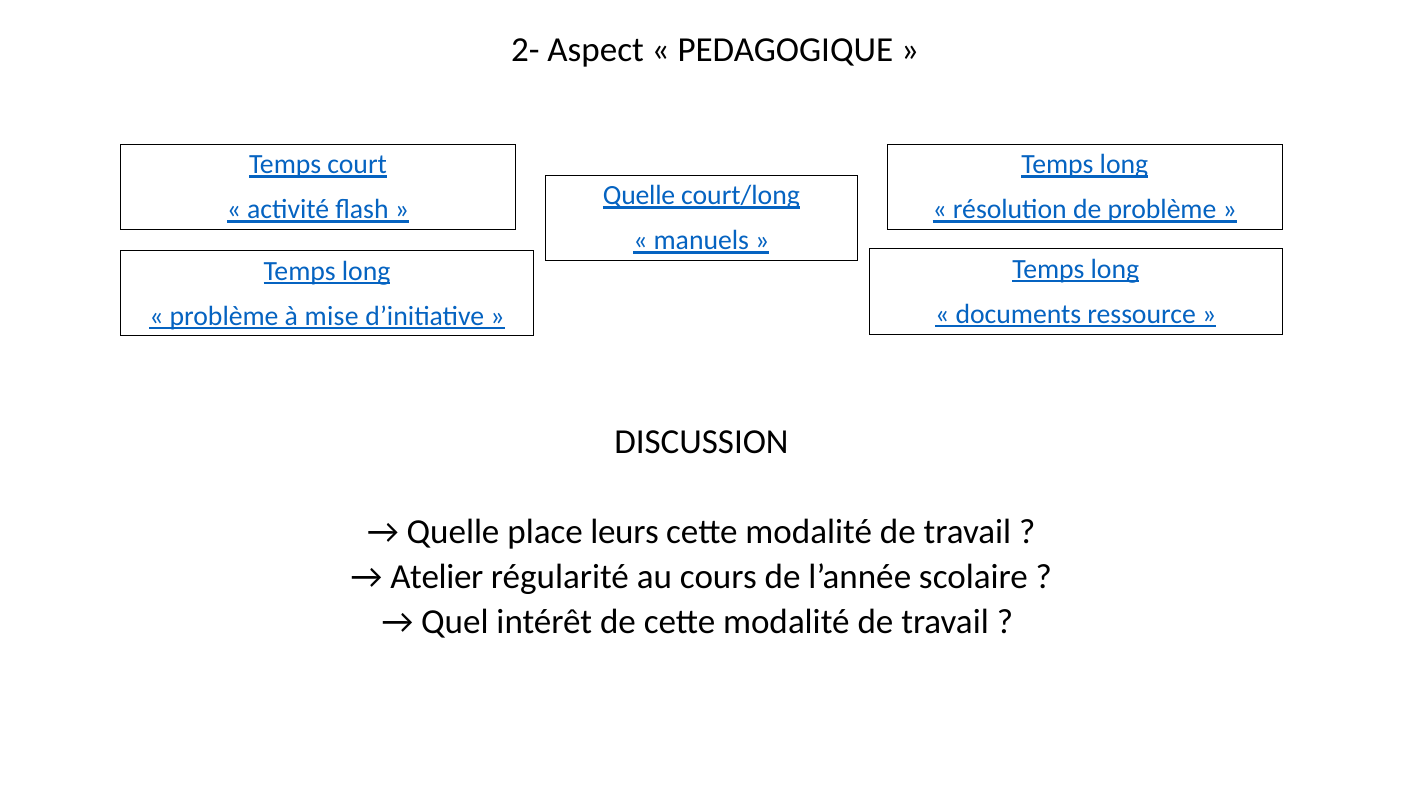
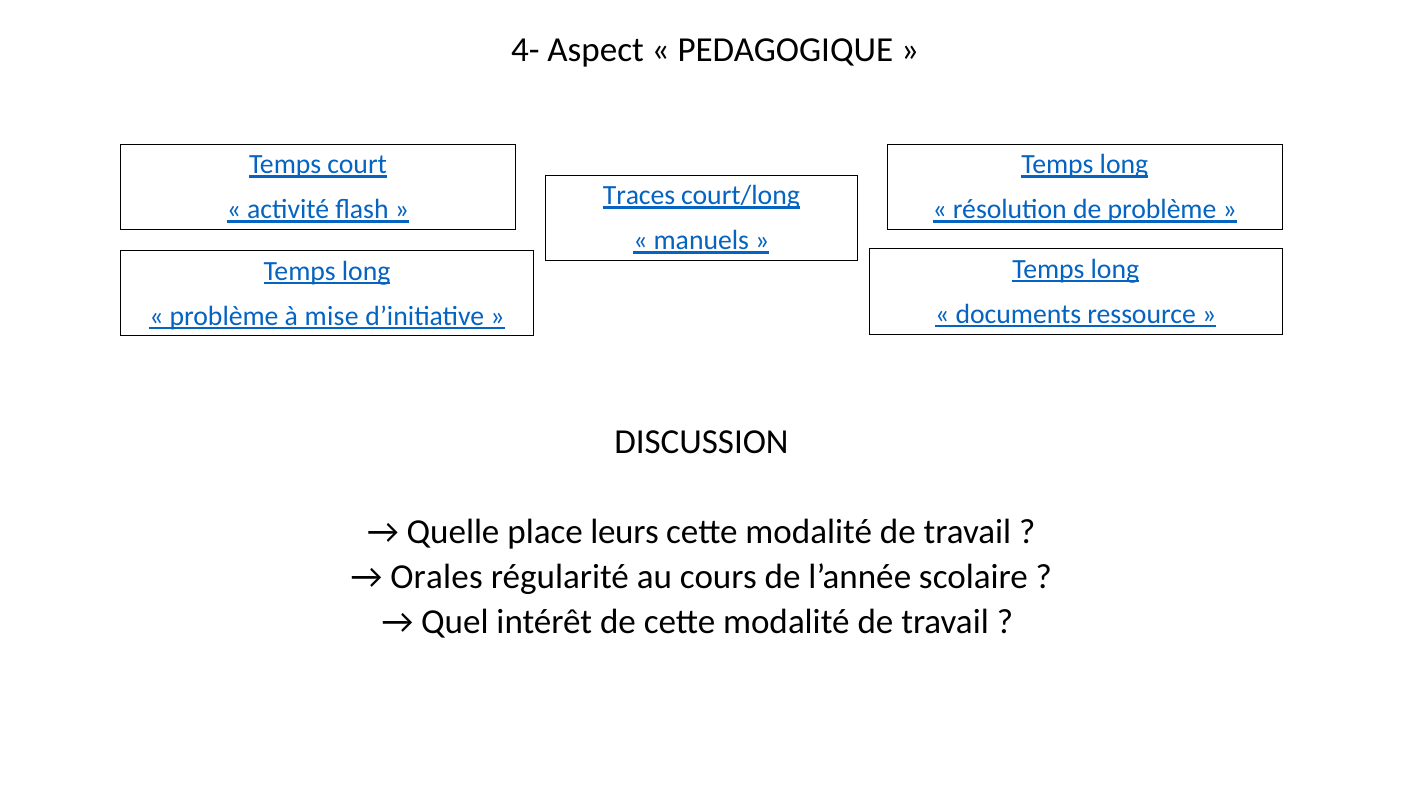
2-: 2- -> 4- (525, 50)
Quelle: Quelle -> Traces (639, 195)
Atelier: Atelier -> Orales (437, 576)
